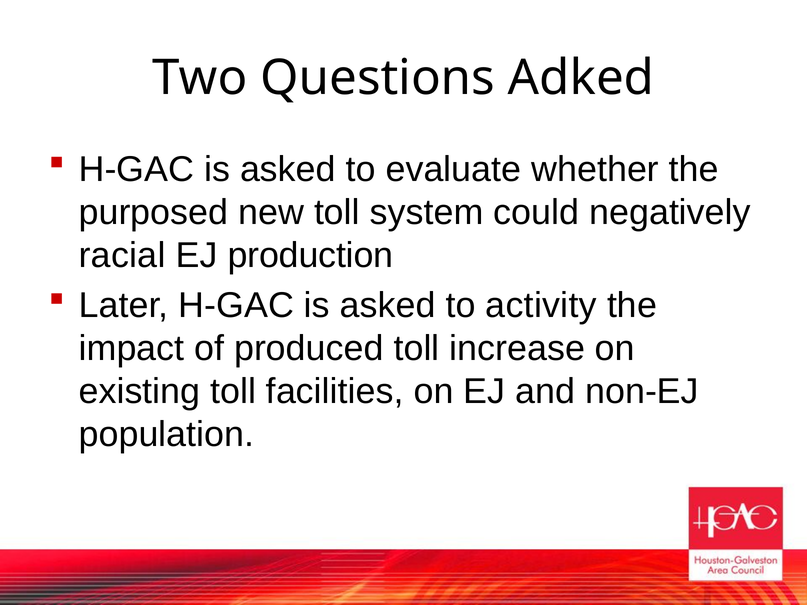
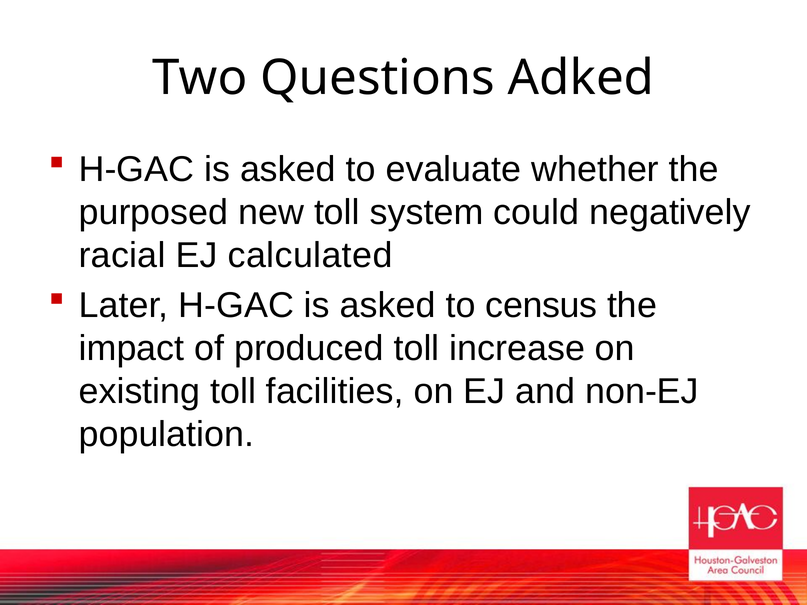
production: production -> calculated (310, 255)
activity: activity -> census (541, 306)
